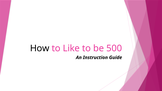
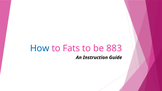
How colour: black -> blue (40, 48)
Like: Like -> Fats (71, 48)
500: 500 -> 883 (114, 48)
